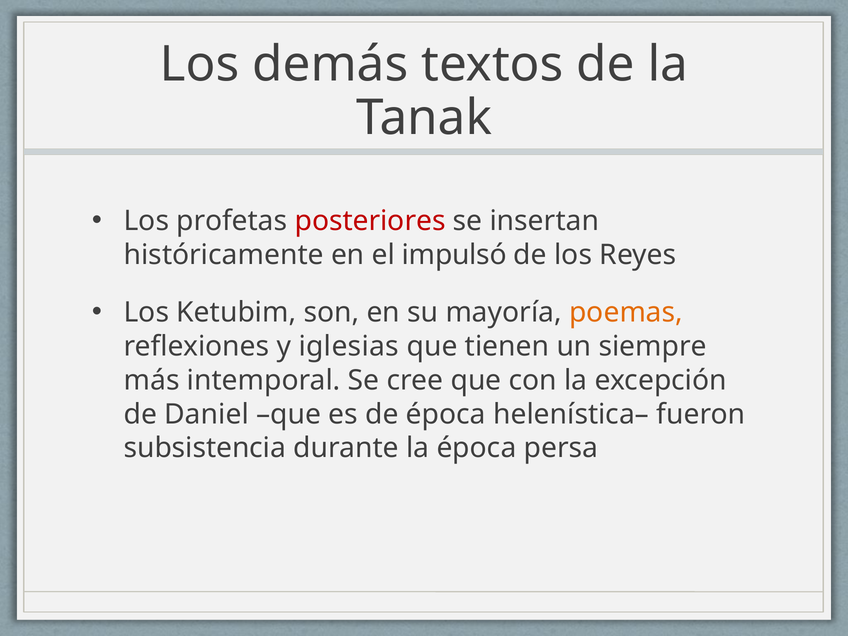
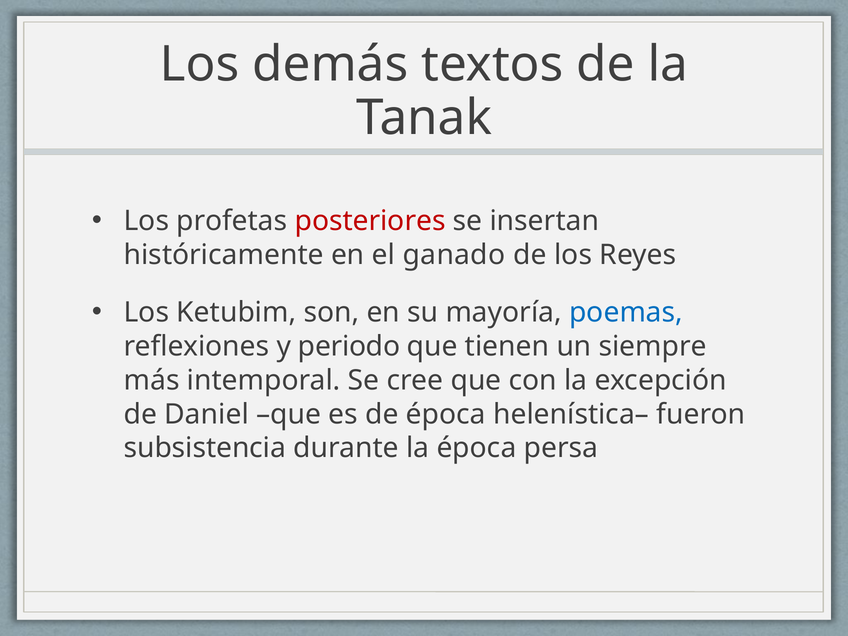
impulsó: impulsó -> ganado (454, 255)
poemas colour: orange -> blue (626, 312)
iglesias: iglesias -> periodo (349, 346)
